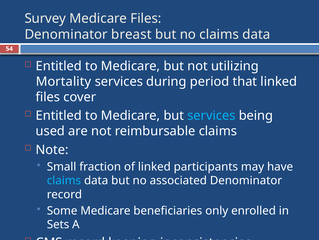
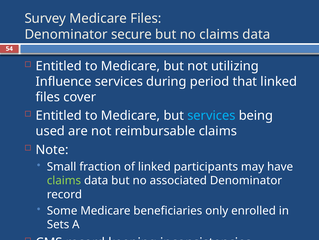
breast: breast -> secure (132, 34)
Mortality: Mortality -> Influence (64, 81)
claims colour: light blue -> light green (64, 180)
